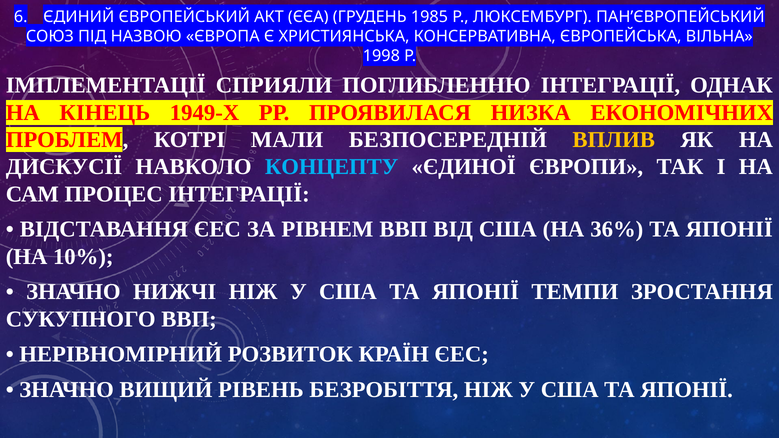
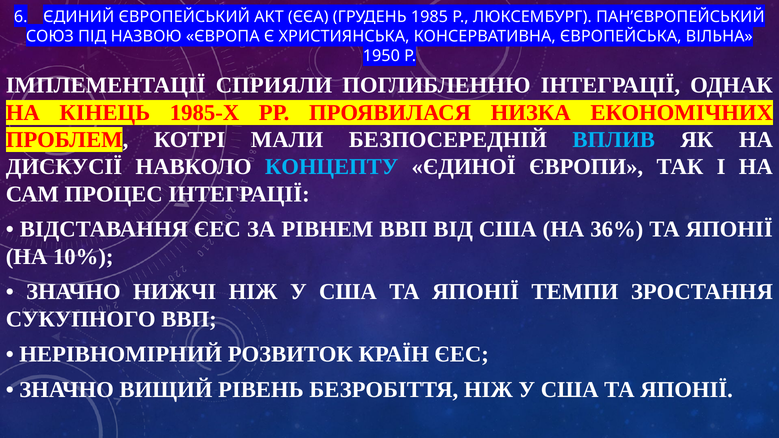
1998: 1998 -> 1950 (381, 56)
1949-Х: 1949-Х -> 1985-Х (205, 113)
ВПЛИВ colour: yellow -> light blue (614, 140)
